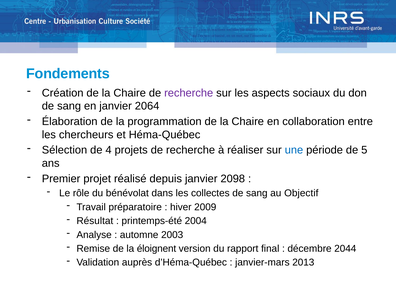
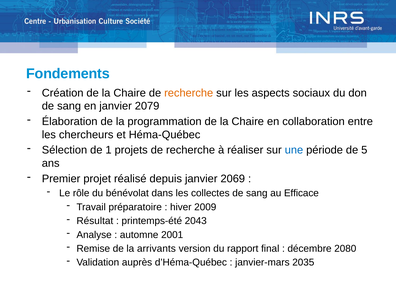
recherche colour: purple -> orange (189, 93)
2064: 2064 -> 2079 (147, 106)
4: 4 -> 1 (109, 150)
2098: 2098 -> 2069 (233, 179)
Objectif: Objectif -> Efficace (301, 193)
2004: 2004 -> 2043 (196, 221)
2003: 2003 -> 2001 (172, 235)
éloignent: éloignent -> arrivants (156, 249)
2044: 2044 -> 2080 (345, 249)
2013: 2013 -> 2035 (303, 262)
